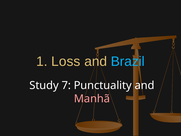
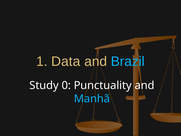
Loss: Loss -> Data (66, 61)
7: 7 -> 0 (66, 85)
Manhã colour: pink -> light blue (92, 99)
